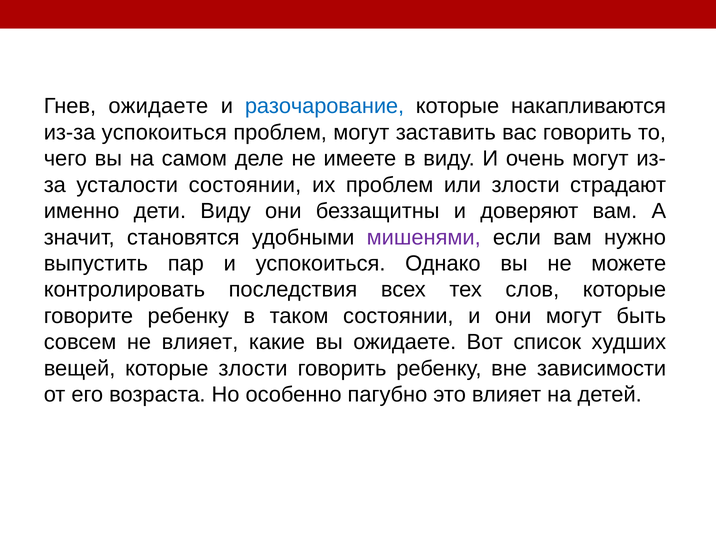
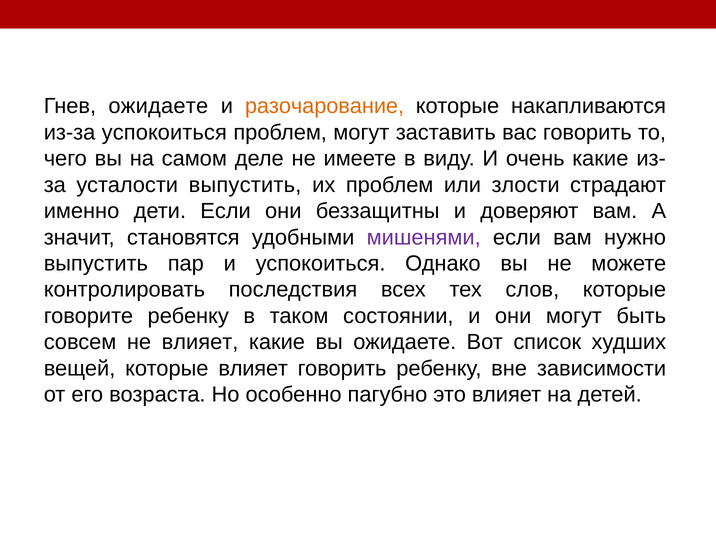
разочарование colour: blue -> orange (324, 106)
очень могут: могут -> какие (600, 159)
усталости состоянии: состоянии -> выпустить (245, 185)
дети Виду: Виду -> Если (226, 211)
которые злости: злости -> влияет (253, 368)
